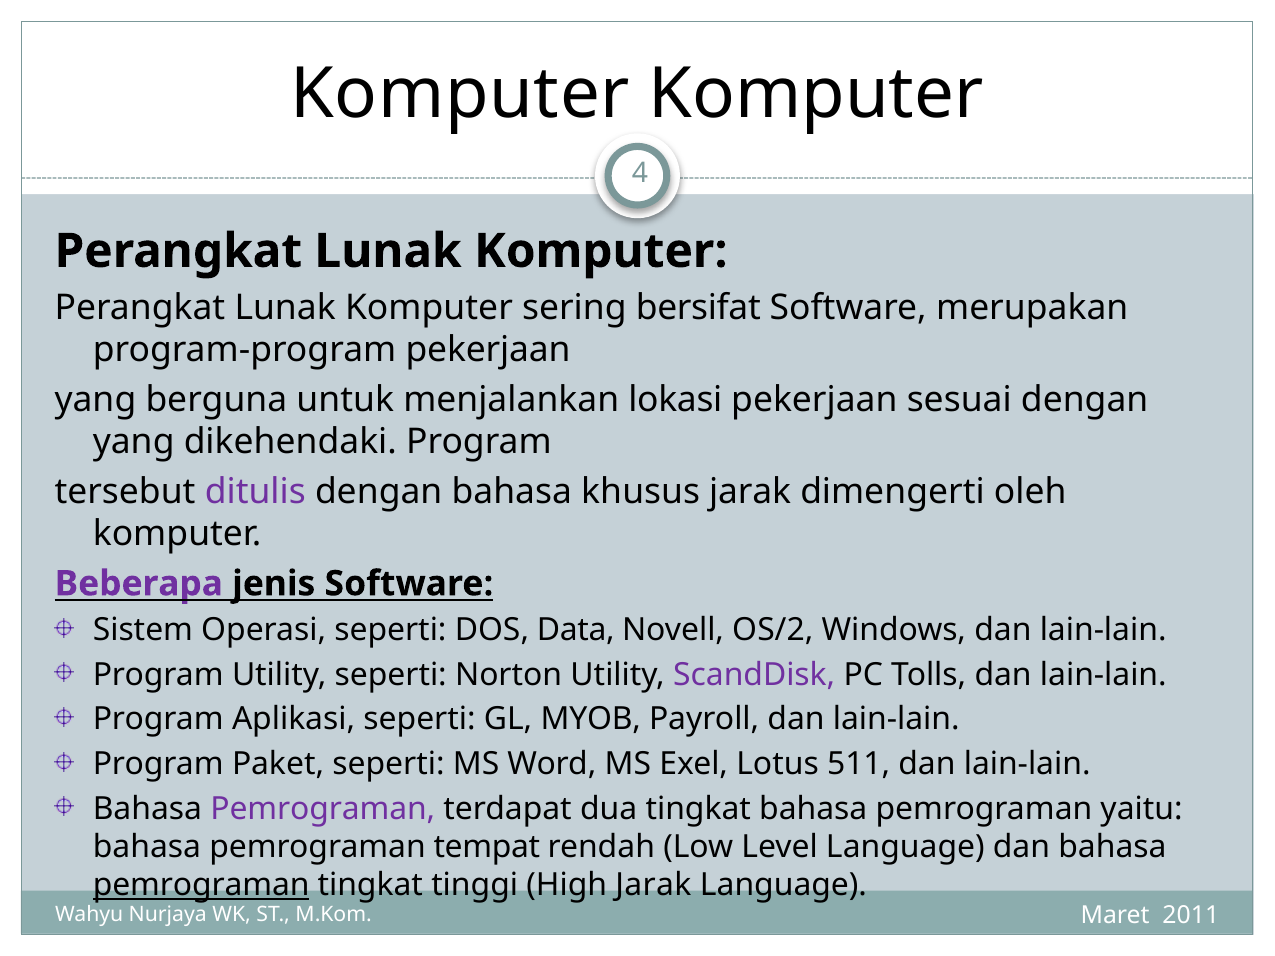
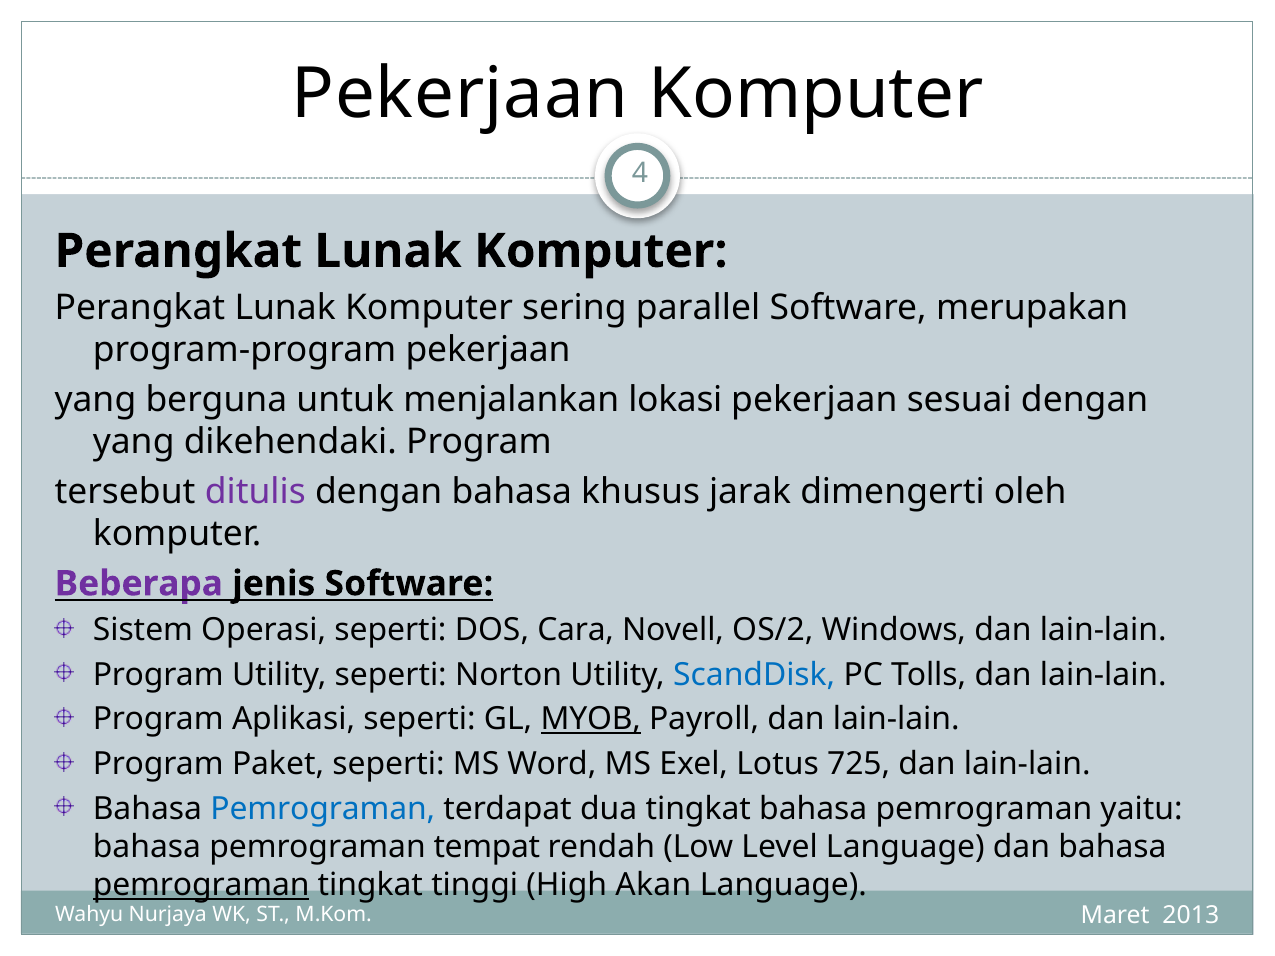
Komputer: Komputer -> Pekerjaan (460, 94)
bersifat: bersifat -> parallel (698, 307)
Data: Data -> Cara (576, 630)
ScandDisk colour: purple -> blue (754, 675)
MYOB underline: none -> present (591, 720)
511: 511 -> 725 (859, 764)
Pemrograman colour: purple -> blue (323, 809)
High Jarak: Jarak -> Akan (653, 885)
2011: 2011 -> 2013 (1191, 916)
